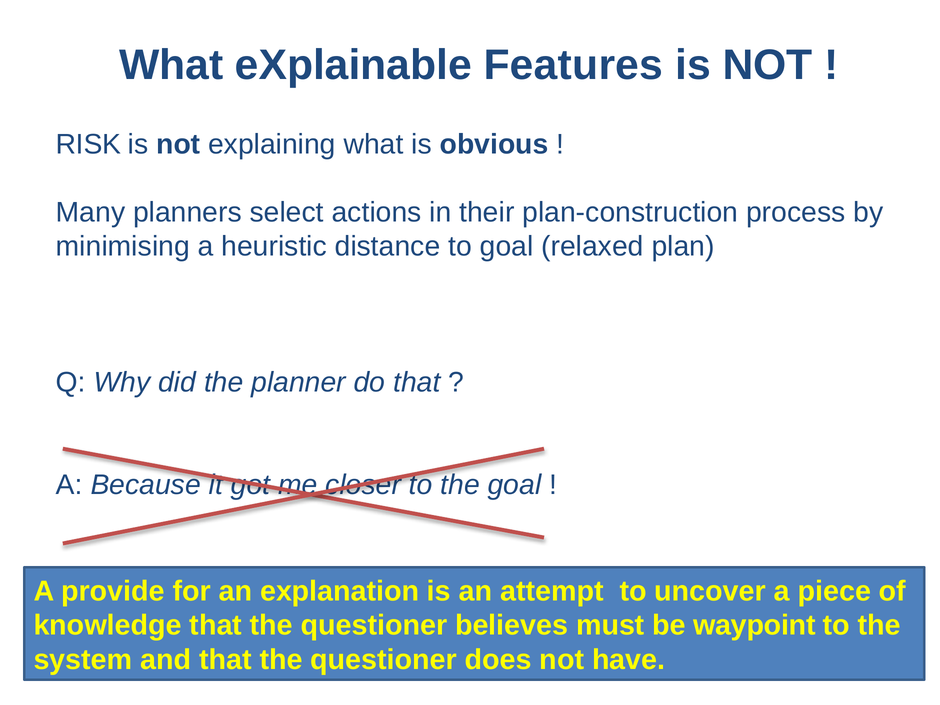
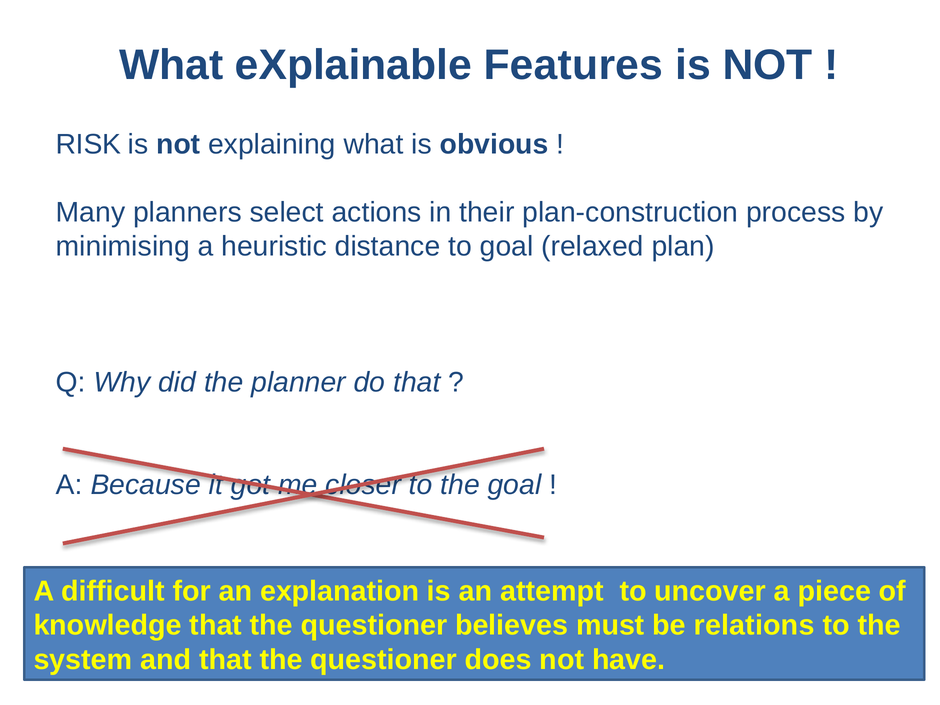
provide: provide -> difficult (113, 591)
waypoint: waypoint -> relations (754, 626)
